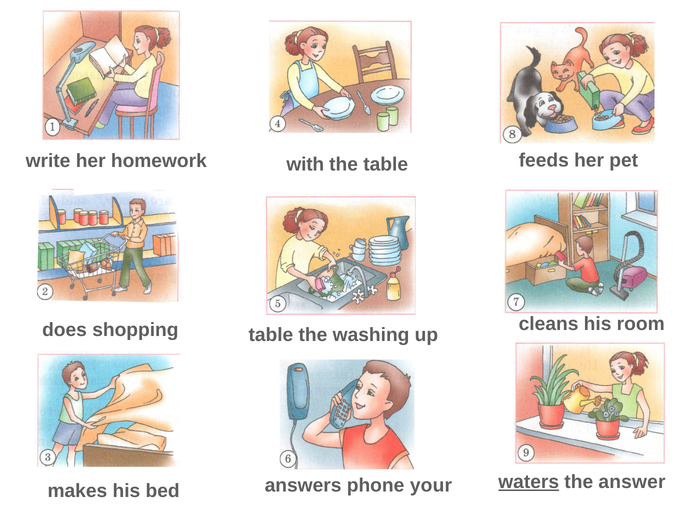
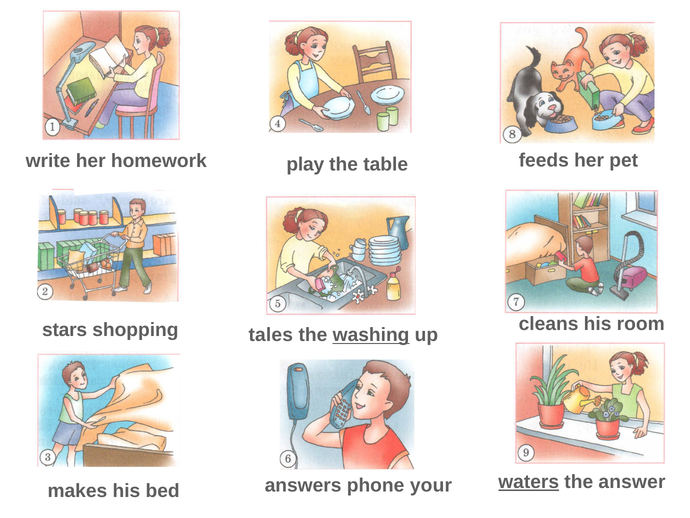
with: with -> play (305, 164)
does: does -> stars (65, 329)
table: table -> tales (271, 335)
washing underline: none -> present (371, 335)
